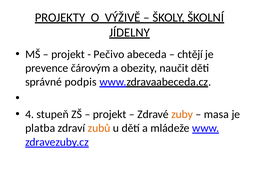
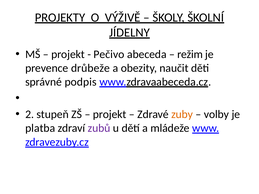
chtějí: chtějí -> režim (190, 54)
čárovým: čárovým -> drůbeže (90, 68)
4: 4 -> 2 (30, 114)
masa: masa -> volby (216, 114)
zubů colour: orange -> purple (99, 128)
